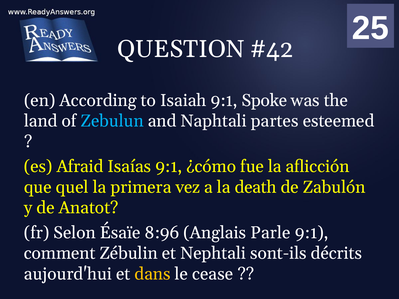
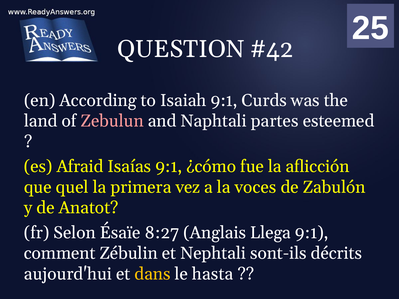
Spoke: Spoke -> Curds (264, 101)
Zebulun colour: light blue -> pink (112, 121)
death: death -> voces (255, 187)
8:96: 8:96 -> 8:27 (162, 233)
Parle: Parle -> Llega (271, 233)
cease: cease -> hasta (213, 274)
